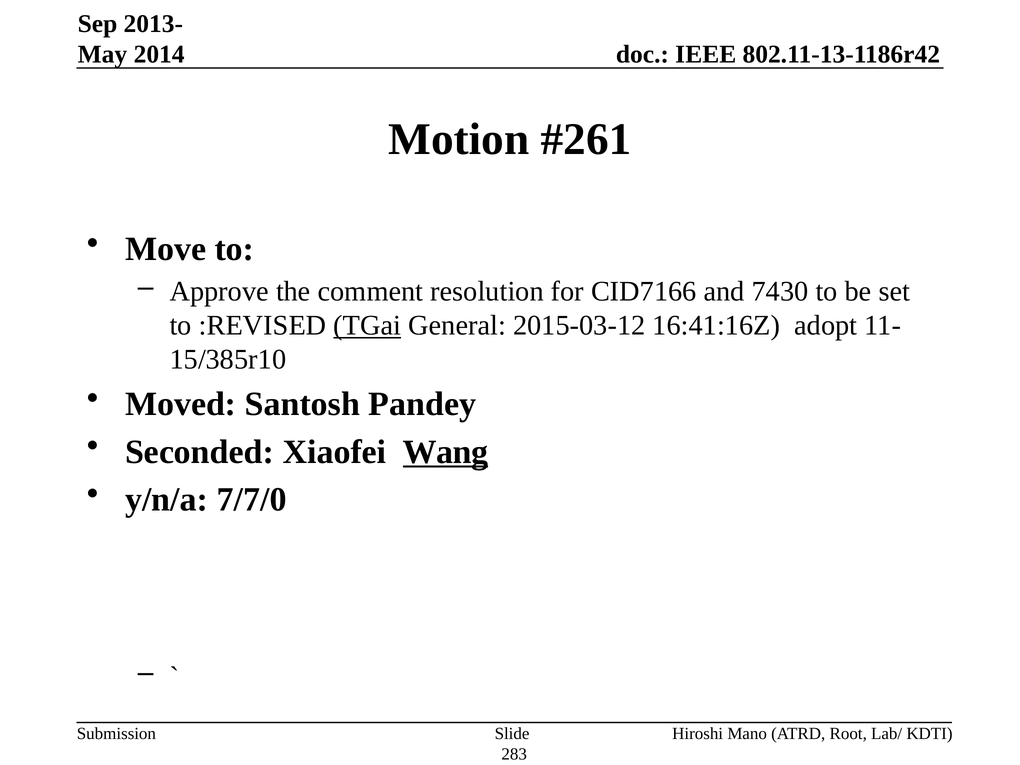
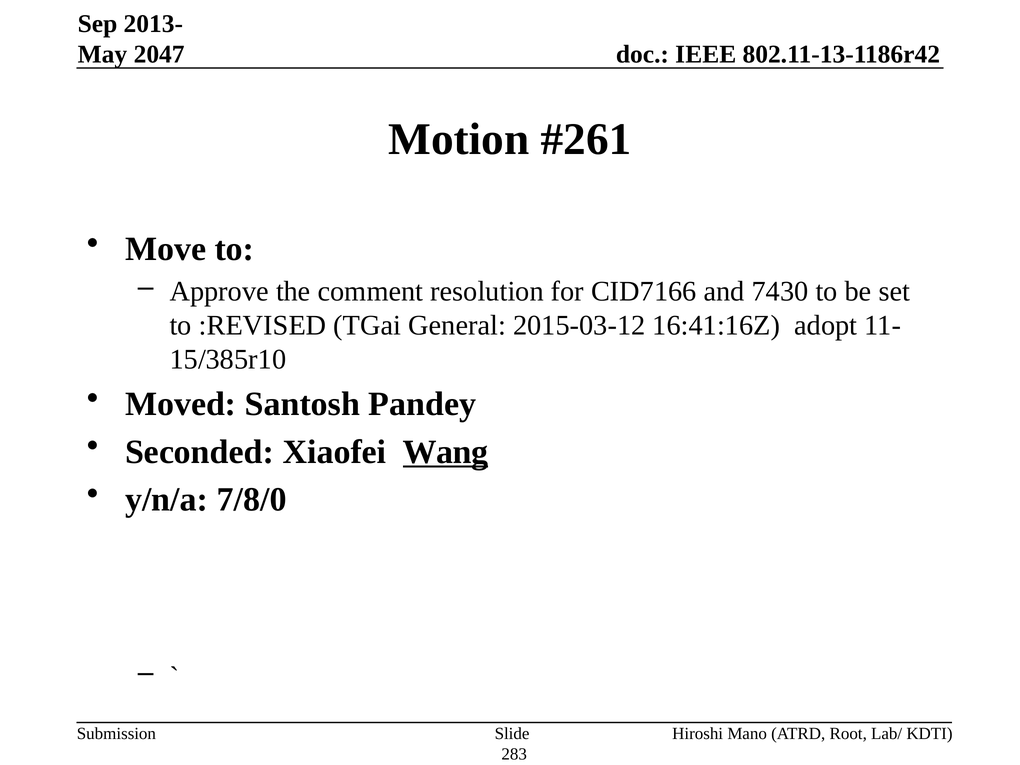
2014: 2014 -> 2047 (159, 54)
TGai underline: present -> none (367, 326)
7/7/0: 7/7/0 -> 7/8/0 (252, 499)
